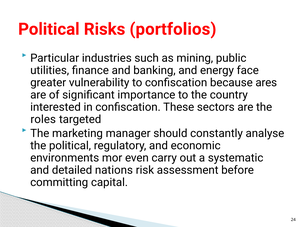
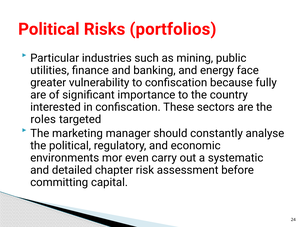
ares: ares -> fully (266, 83)
nations: nations -> chapter (114, 170)
